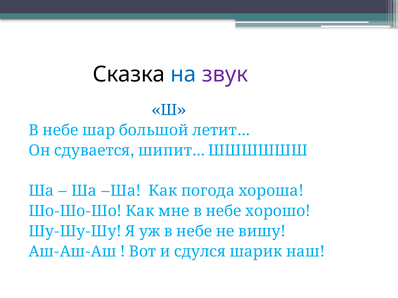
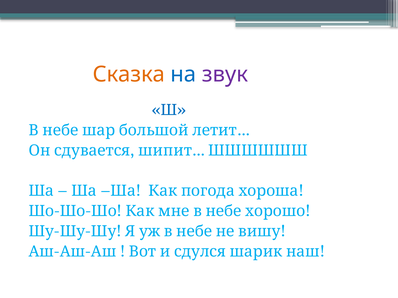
Сказка colour: black -> orange (129, 74)
